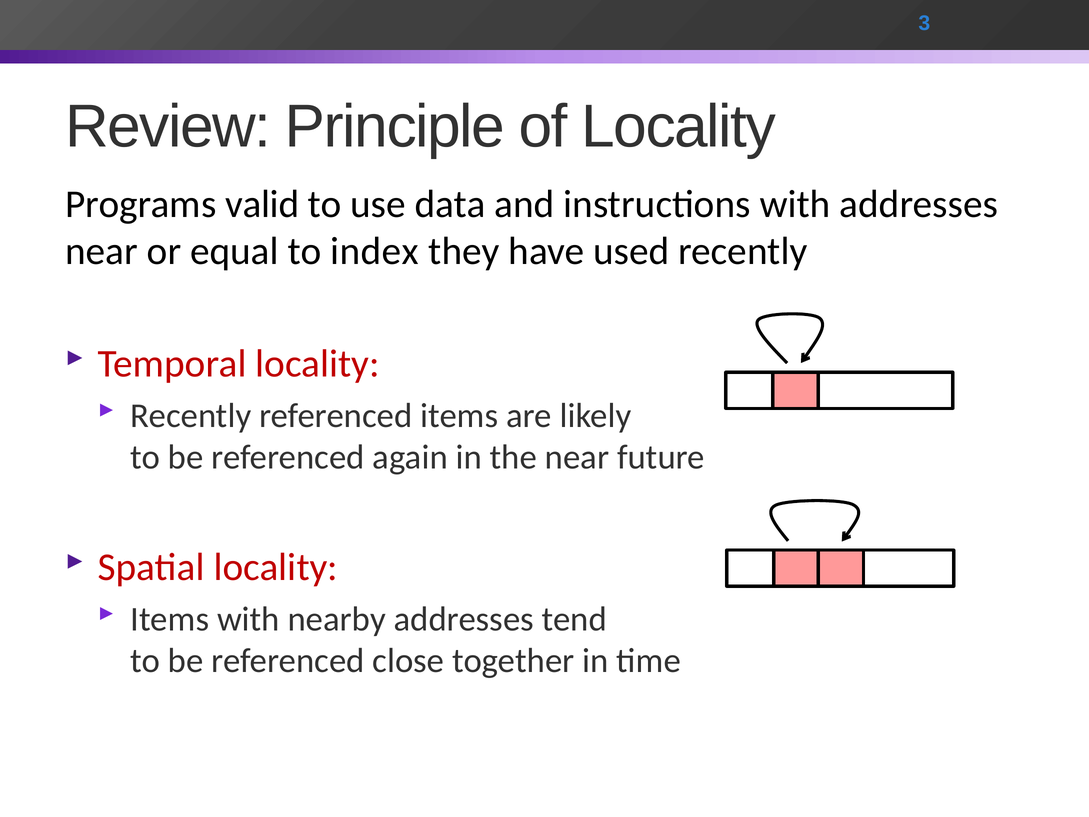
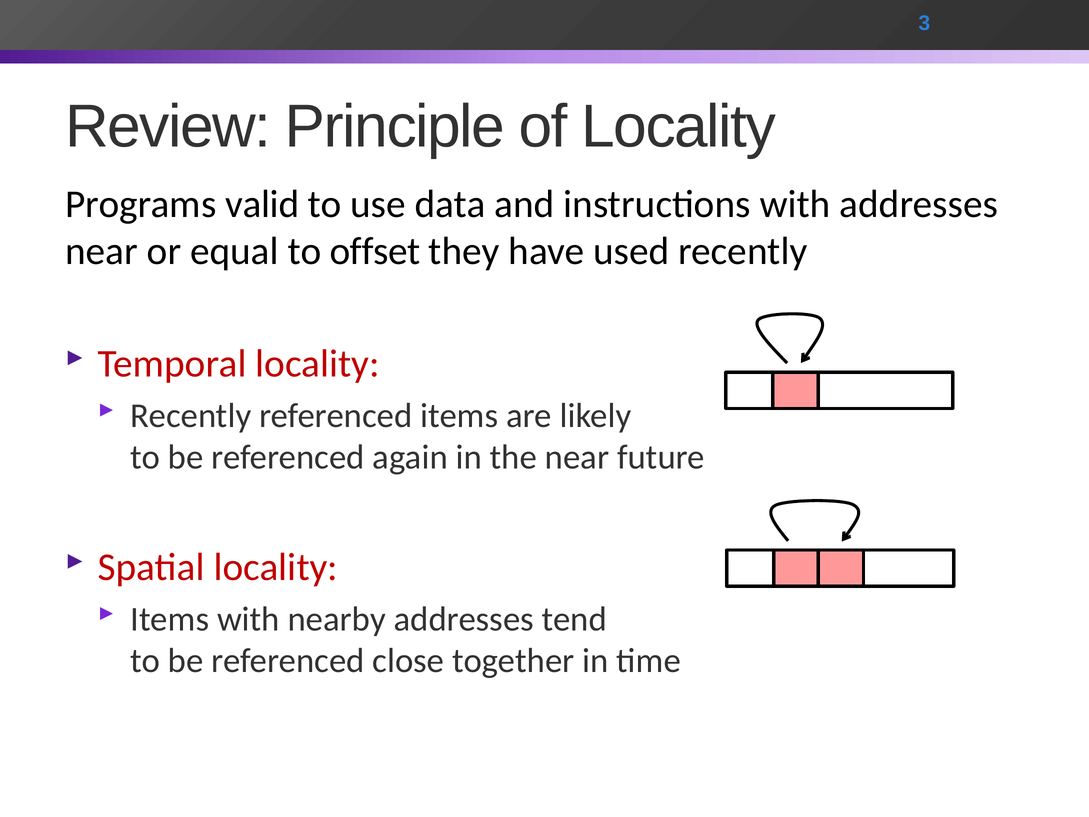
index: index -> offset (375, 251)
